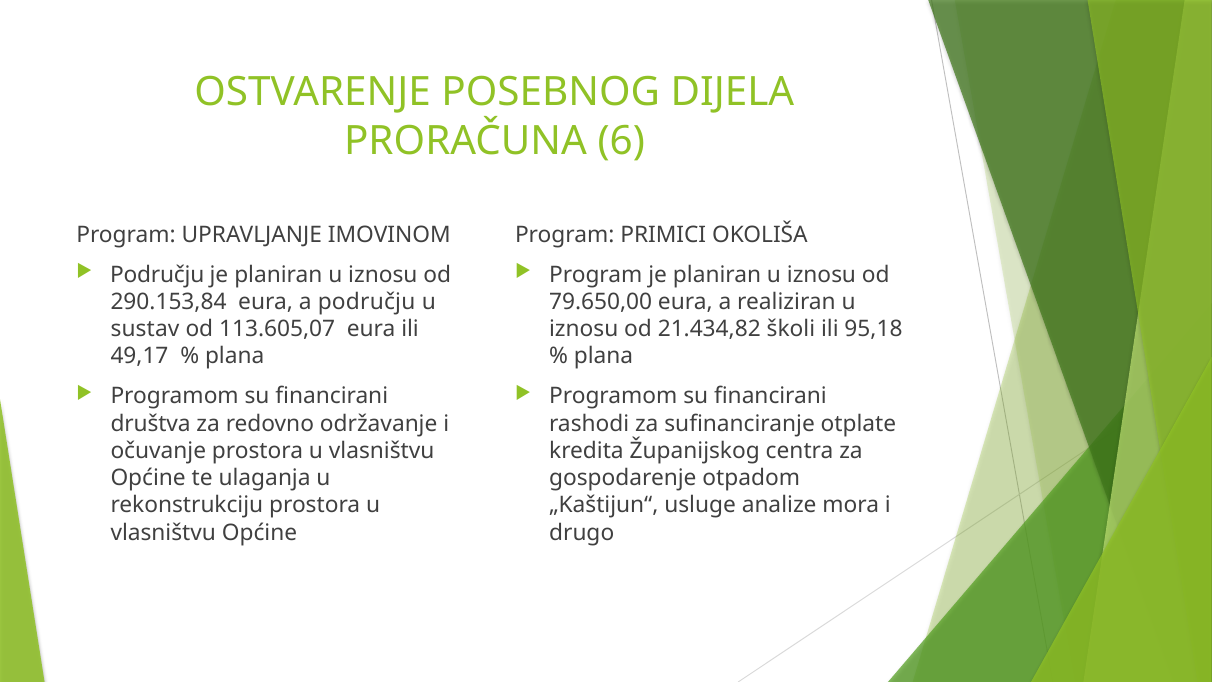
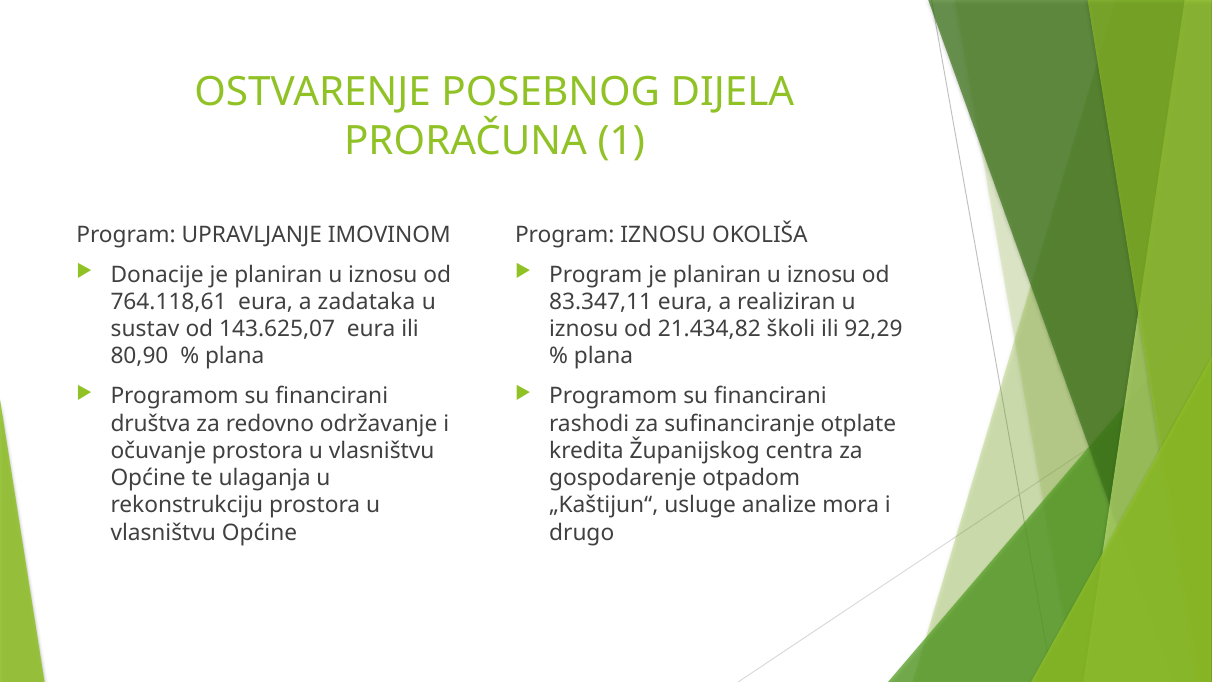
6: 6 -> 1 (621, 141)
Program PRIMICI: PRIMICI -> IZNOSU (663, 235)
Području: Području -> Donacije (157, 274)
290.153,84: 290.153,84 -> 764.118,61 (169, 302)
a području: području -> zadataka (367, 302)
79.650,00: 79.650,00 -> 83.347,11 (601, 302)
113.605,07: 113.605,07 -> 143.625,07 (277, 329)
95,18: 95,18 -> 92,29 (873, 329)
49,17: 49,17 -> 80,90 (139, 356)
